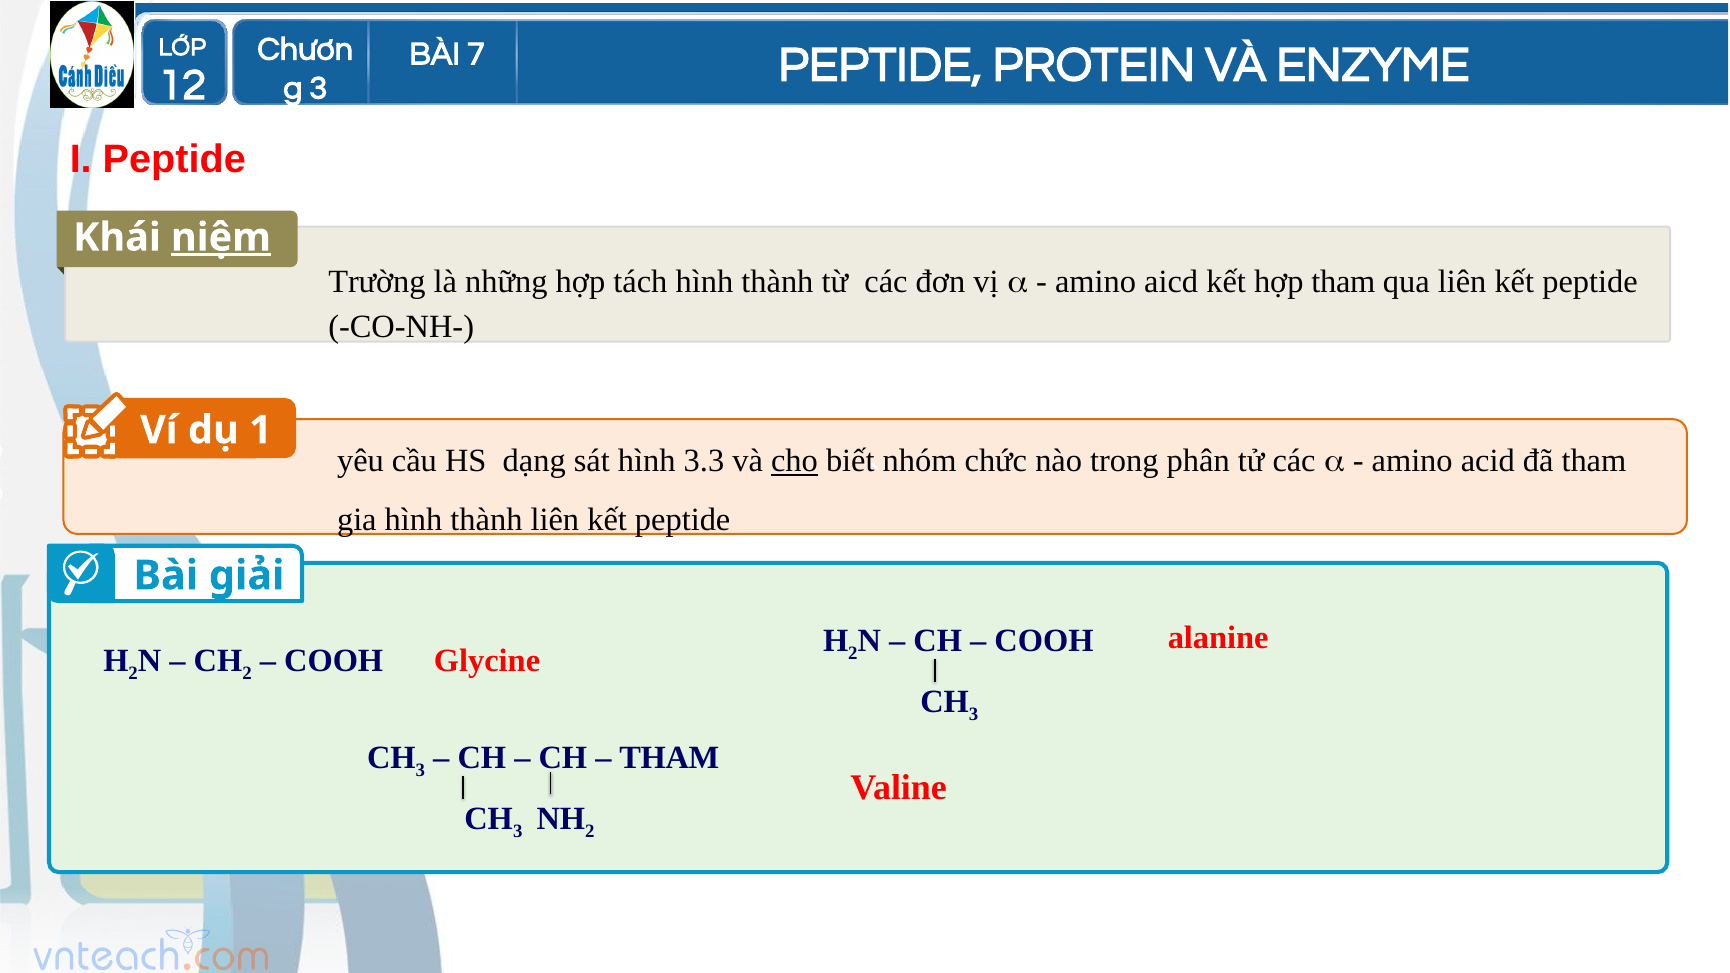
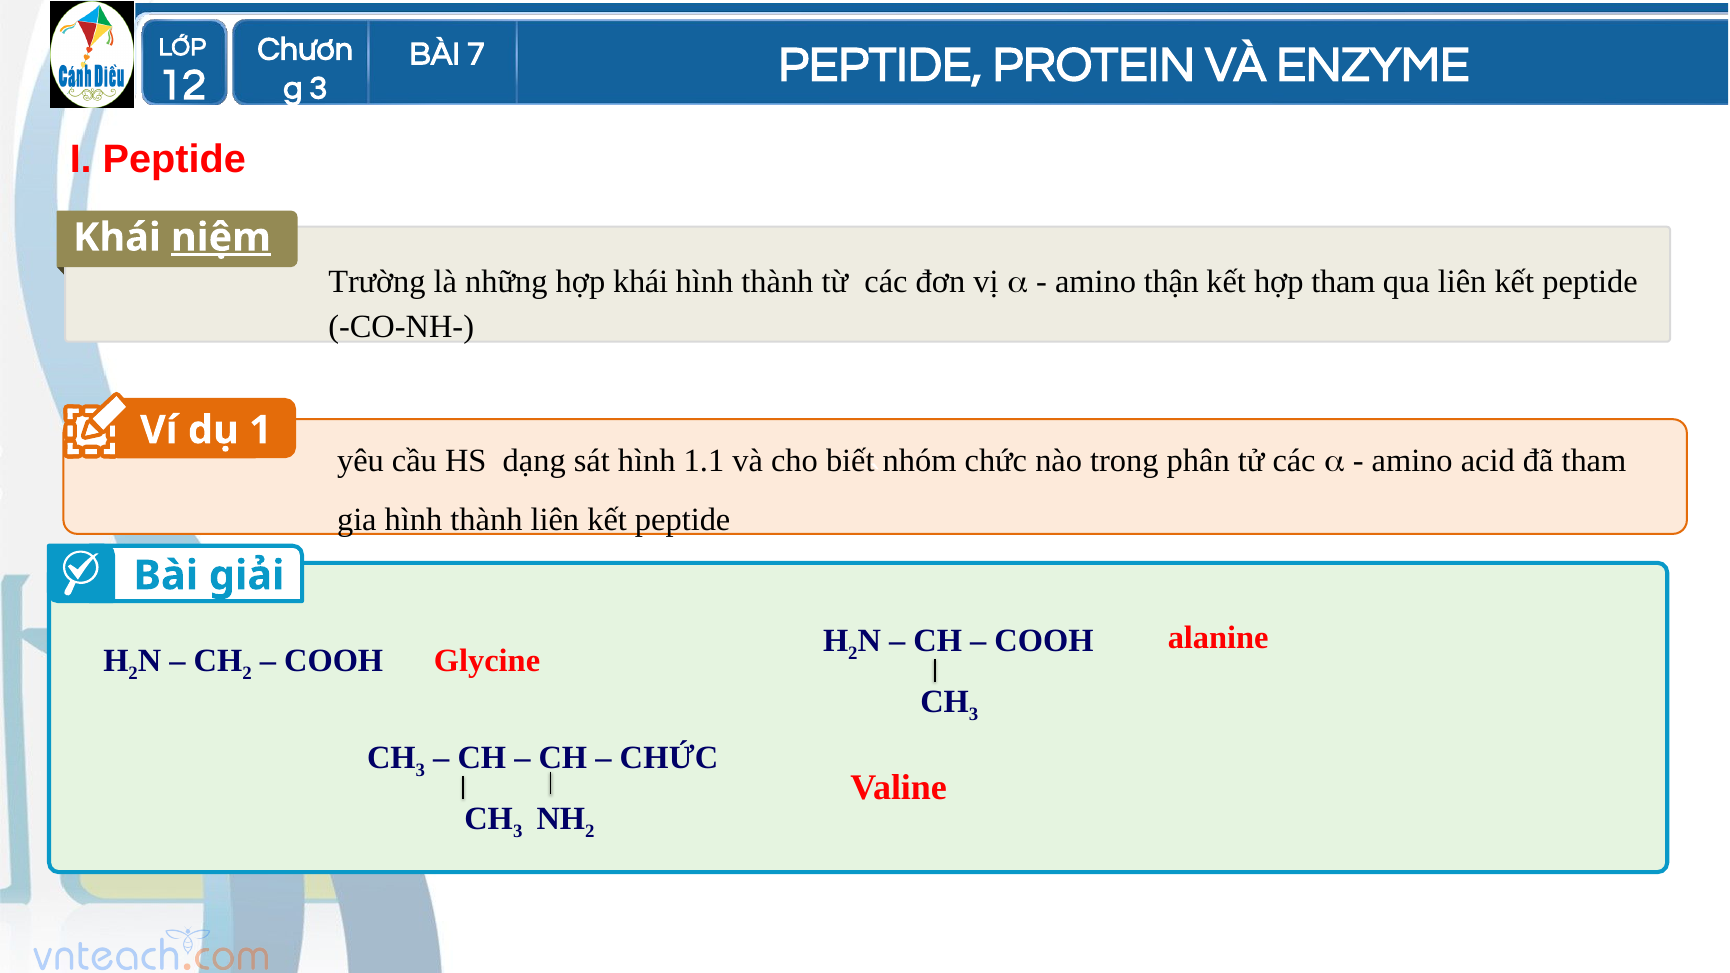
hợp tách: tách -> khái (641, 282)
aicd: aicd -> thận (1171, 282)
3.3: 3.3 -> 1.1 (704, 461)
cho underline: present -> none (794, 461)
THAM: THAM -> CHỨC (669, 758)
